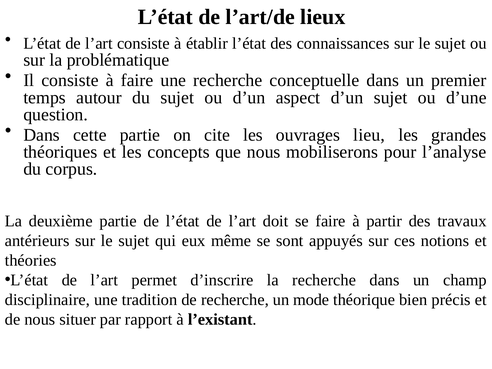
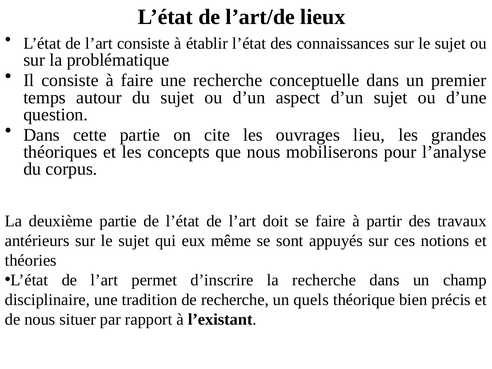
mode: mode -> quels (311, 300)
